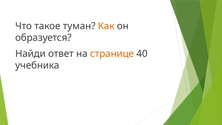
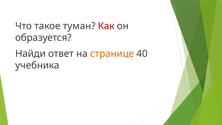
Как colour: orange -> red (106, 26)
